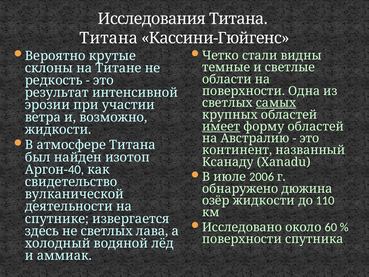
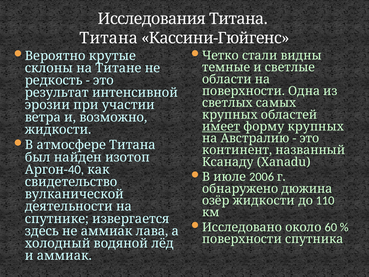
самых underline: present -> none (276, 103)
форму областей: областей -> крупных (316, 126)
не светлых: светлых -> аммиак (107, 231)
